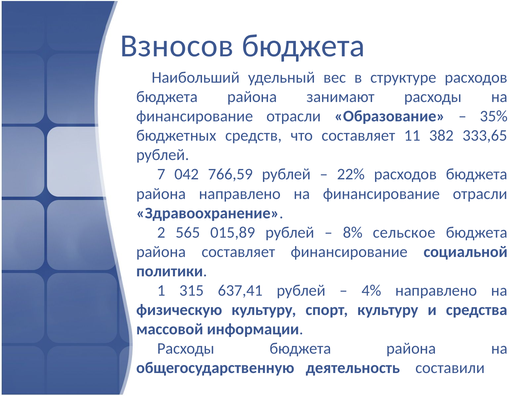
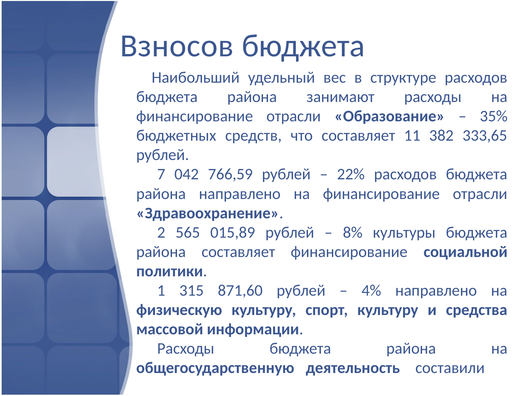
сельское: сельское -> культуры (404, 232)
637,41: 637,41 -> 871,60 (240, 290)
